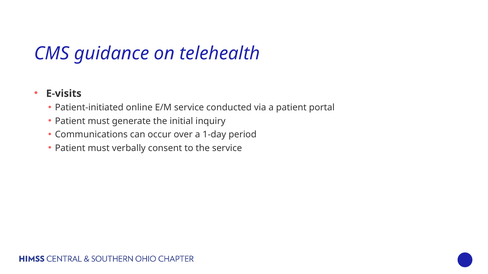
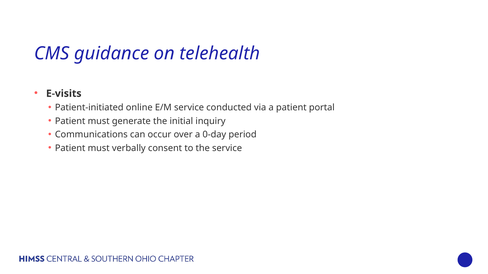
1-day: 1-day -> 0-day (214, 135)
